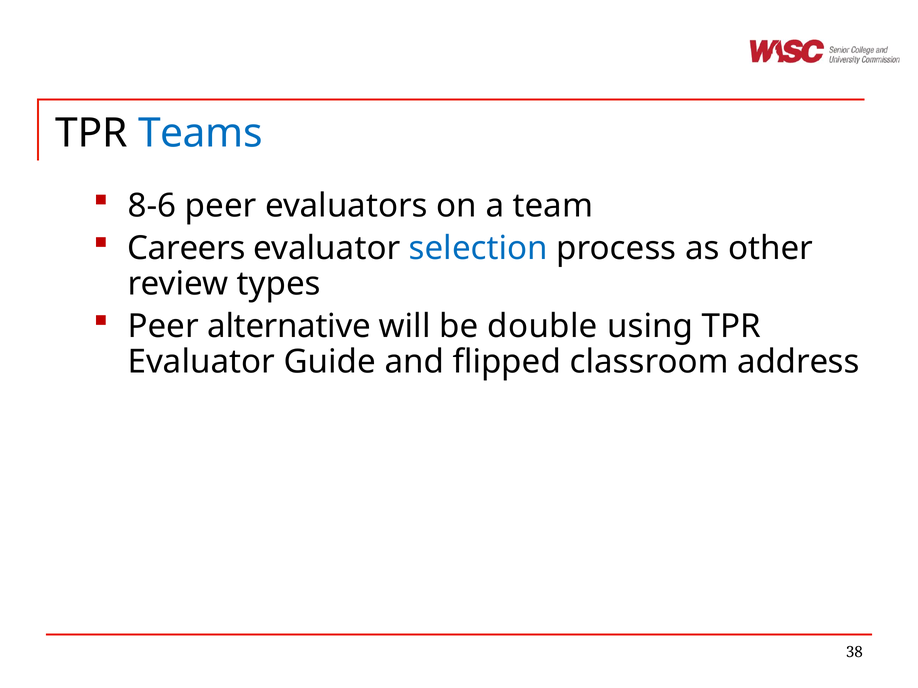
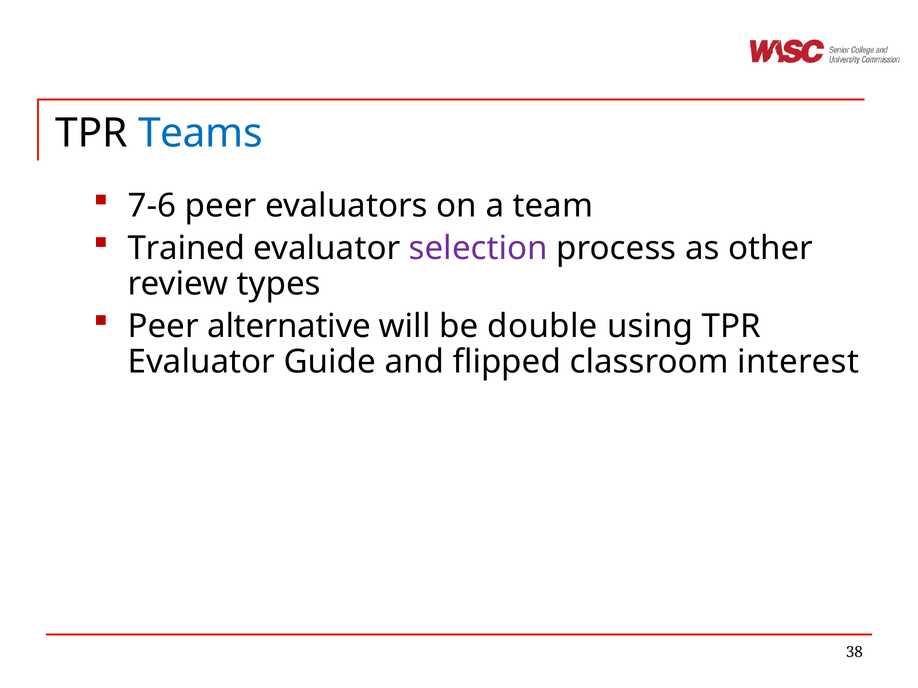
8-6: 8-6 -> 7-6 (152, 206)
Careers: Careers -> Trained (186, 248)
selection colour: blue -> purple (478, 248)
address: address -> interest (798, 362)
